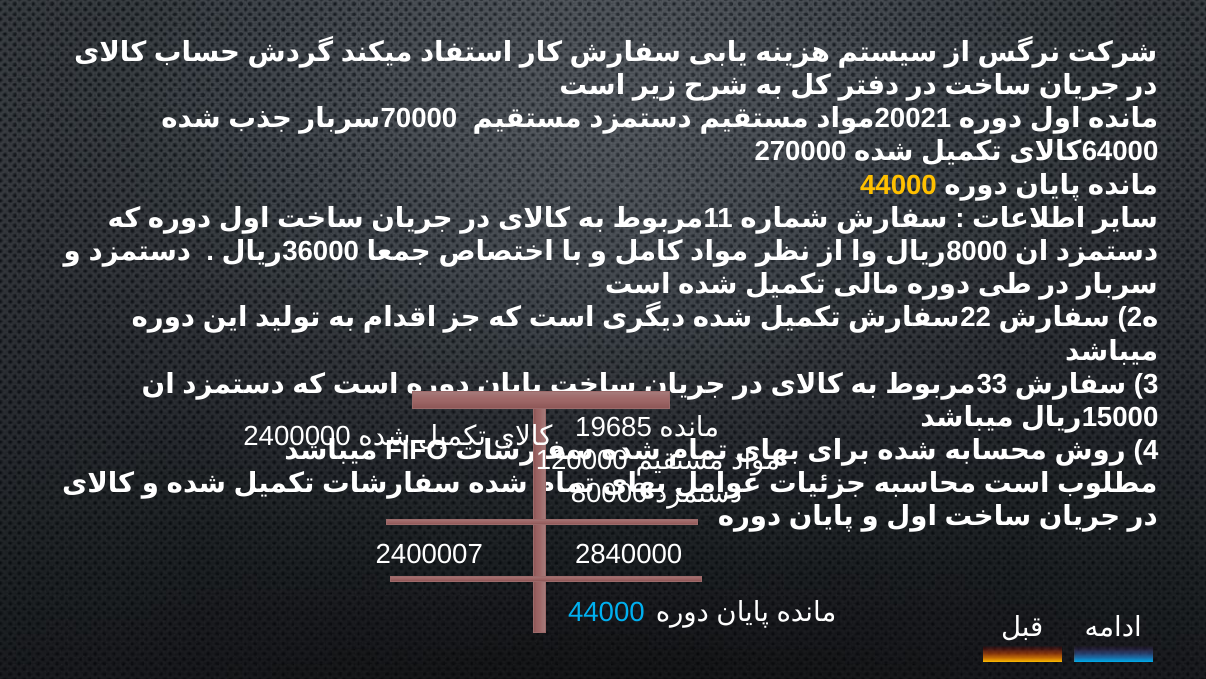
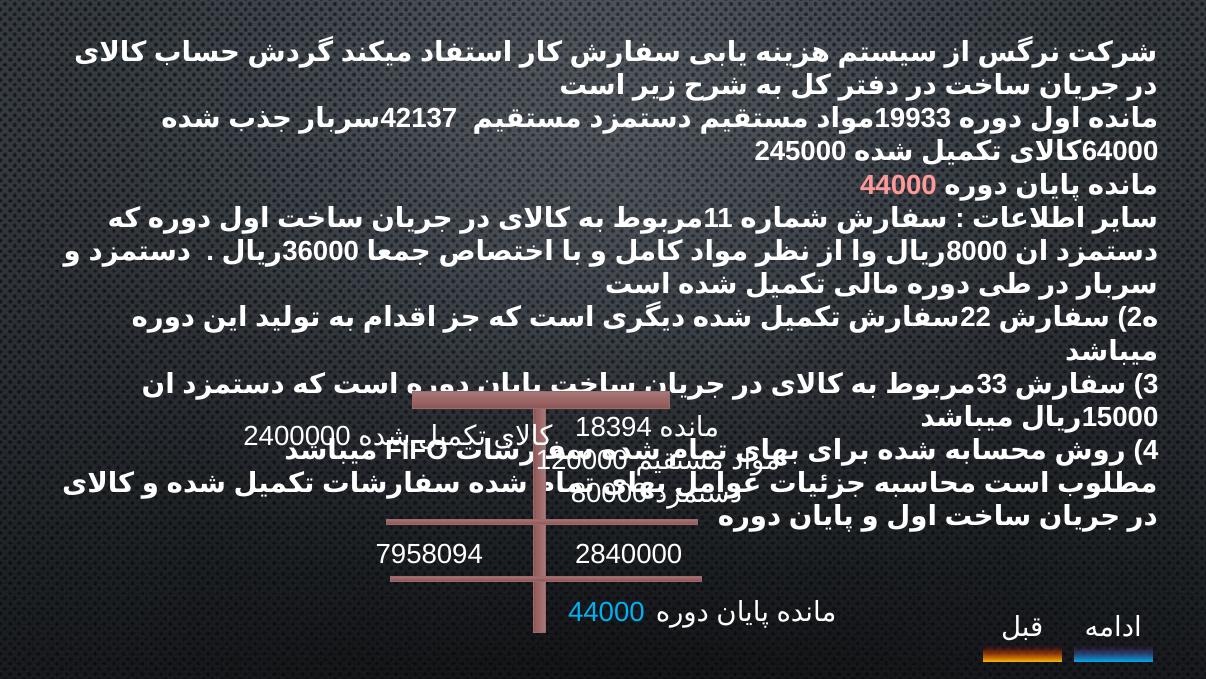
70000: 70000 -> 42137 (419, 119)
20021: 20021 -> 19933 (913, 119)
270000: 270000 -> 245000 (800, 152)
44000 colour: yellow -> pink (899, 185)
19685: 19685 -> 18394 (614, 427)
2400007: 2400007 -> 7958094 (429, 554)
